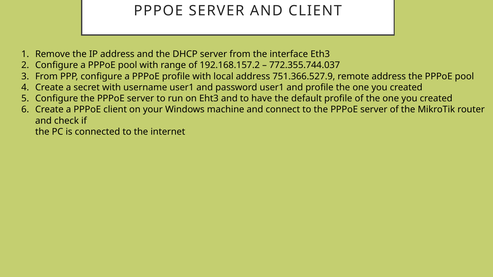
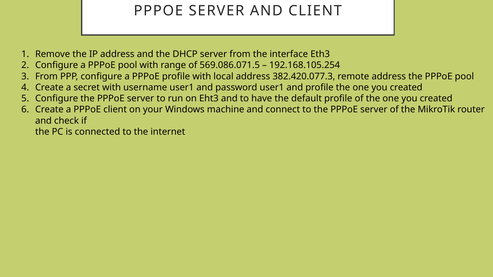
192.168.157.2: 192.168.157.2 -> 569.086.071.5 (230, 65)
772.355.744.037: 772.355.744.037 -> 192.168.105.254 (305, 65)
751.366.527.9: 751.366.527.9 -> 382.420.077.3 (304, 76)
